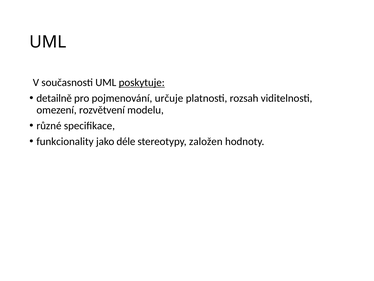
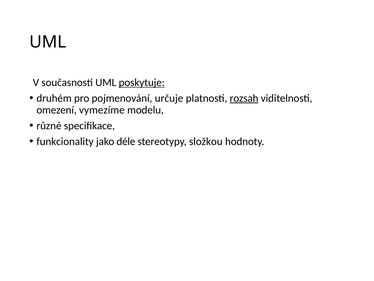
detailně: detailně -> druhém (54, 98)
rozsah underline: none -> present (244, 98)
rozvětvení: rozvětvení -> vymezíme (102, 110)
založen: založen -> složkou (206, 141)
